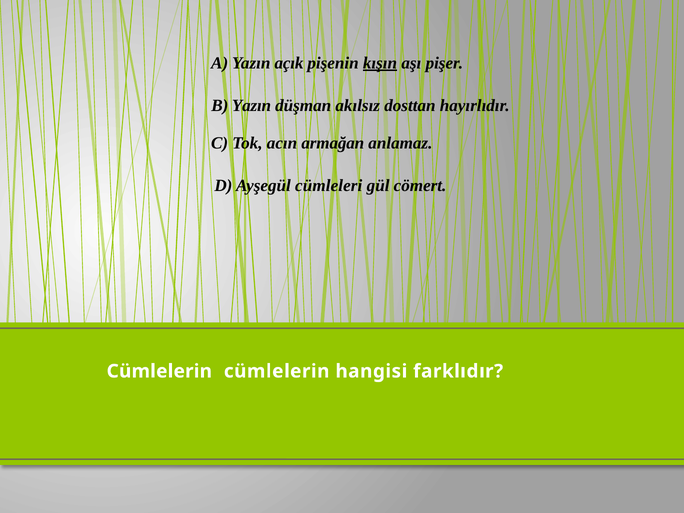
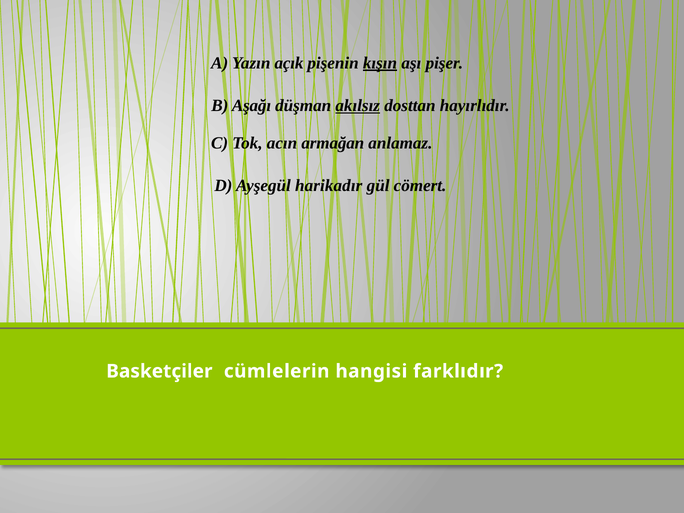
B Yazın: Yazın -> Aşağı (252, 106)
akılsız underline: none -> present (358, 106)
cümleleri: cümleleri -> harikadır (329, 186)
Cümlelerin: Cümlelerin -> Basketçiler (159, 371)
